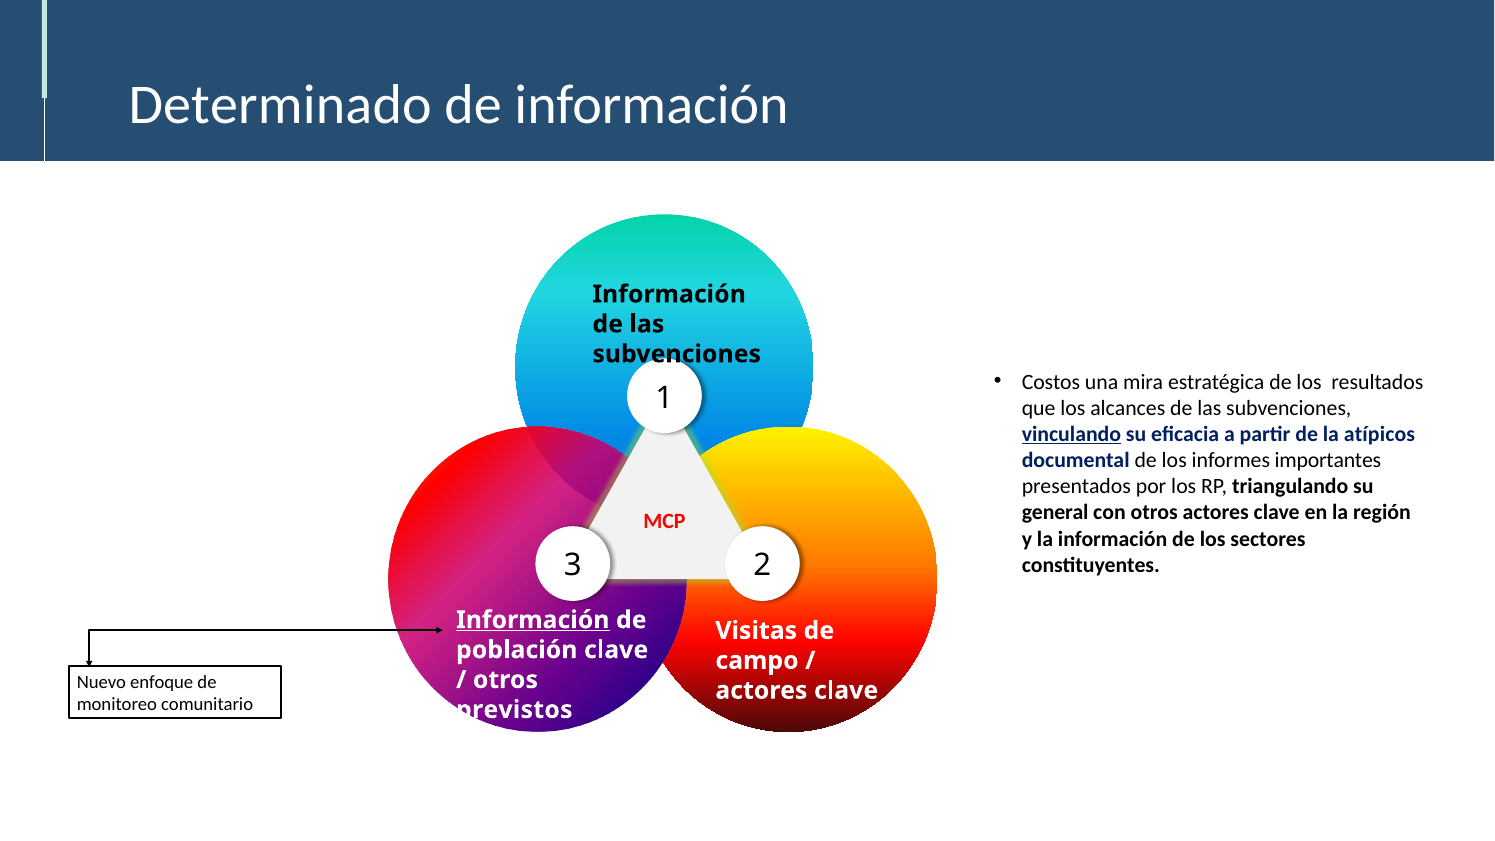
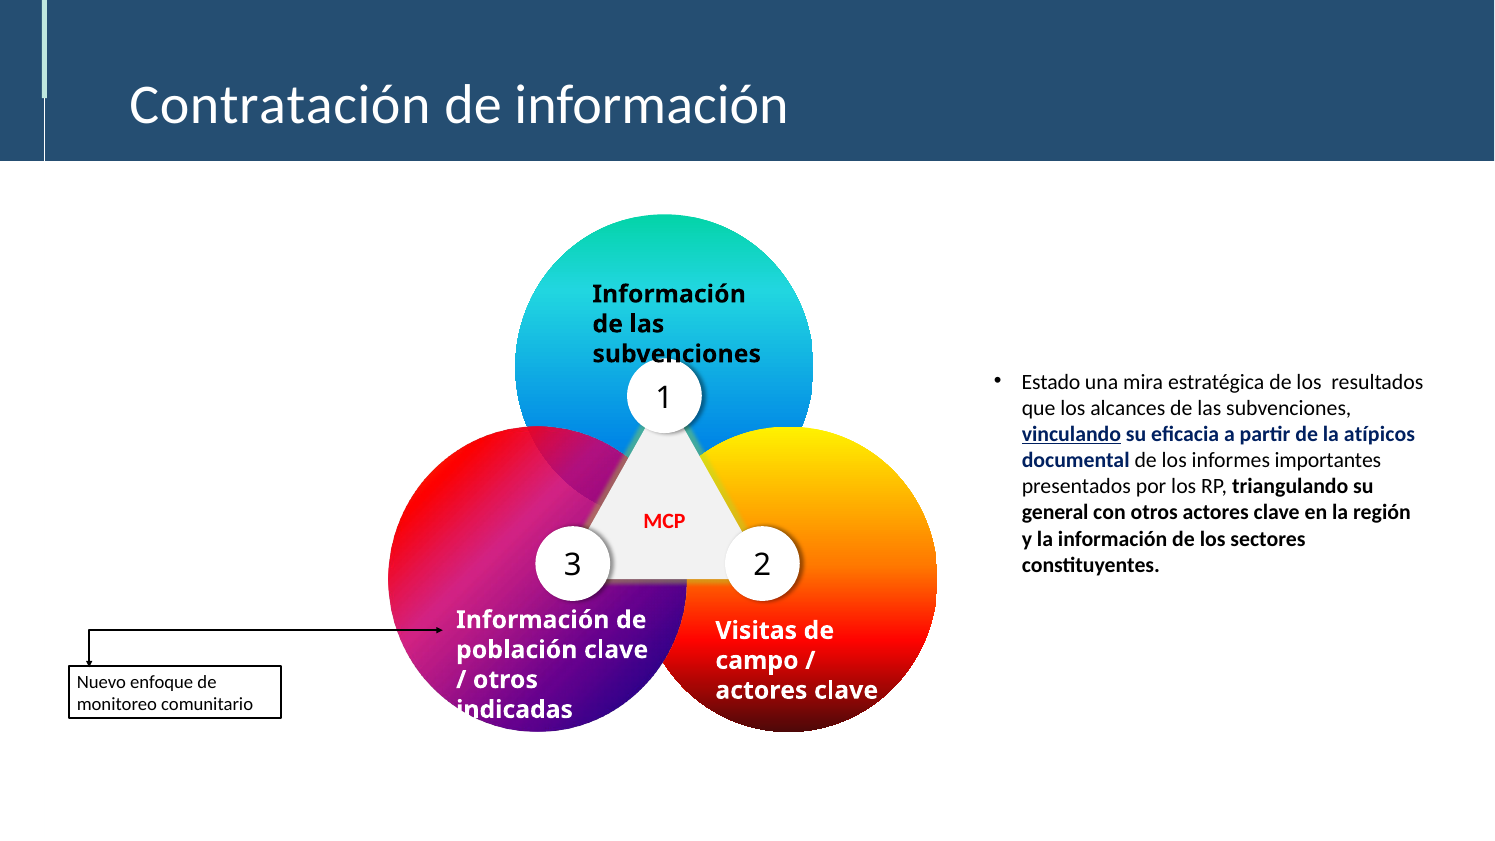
Determinado: Determinado -> Contratación (280, 105)
Costos: Costos -> Estado (1051, 382)
Información underline: present -> none (533, 620)
previstos: previstos -> indicadas (514, 710)
